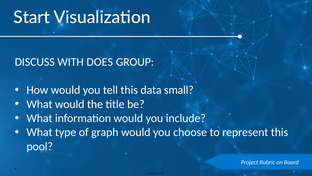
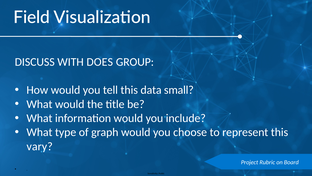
Start: Start -> Field (32, 17)
pool: pool -> vary (40, 146)
